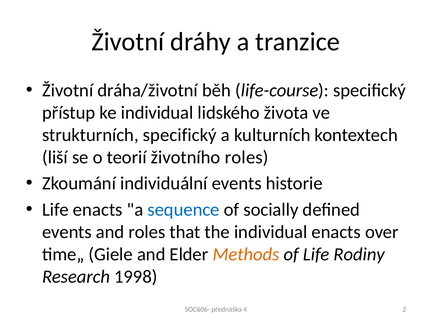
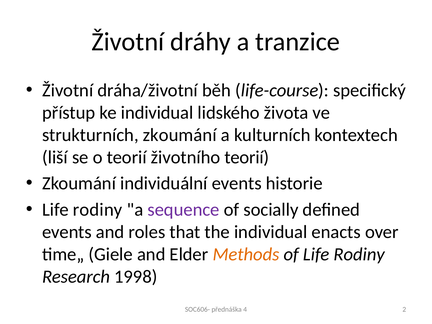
strukturních specifický: specifický -> zkoumání (180, 135)
životního roles: roles -> teorií (247, 157)
enacts: enacts -> rodiny (98, 210)
sequence colour: blue -> purple (184, 210)
